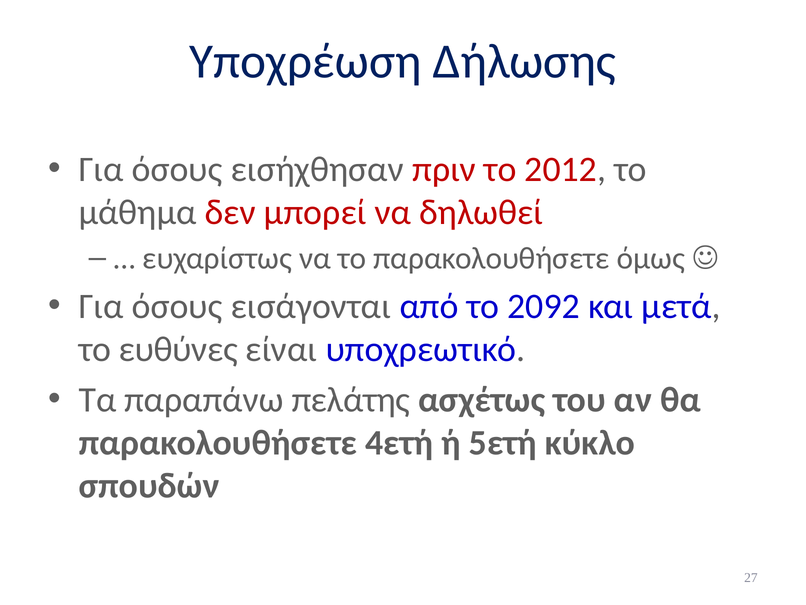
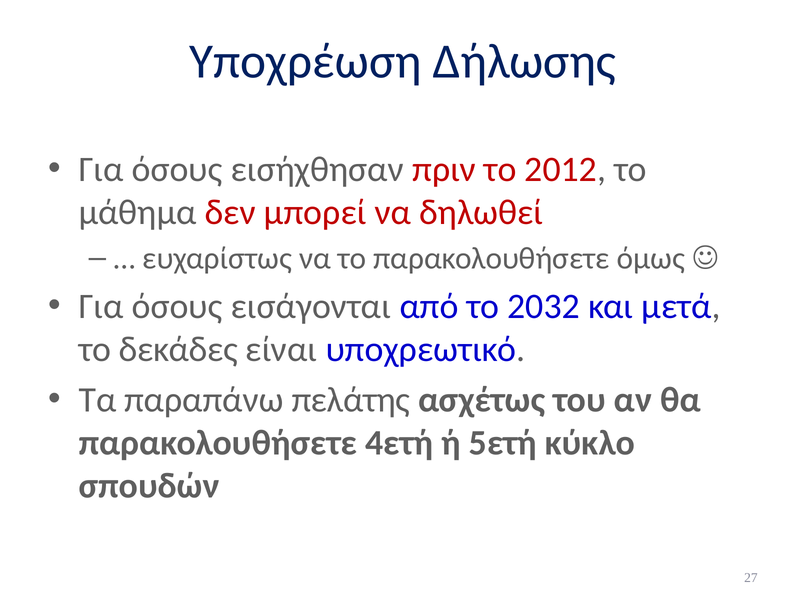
2092: 2092 -> 2032 (544, 306)
ευθύνες: ευθύνες -> δεκάδες (178, 349)
